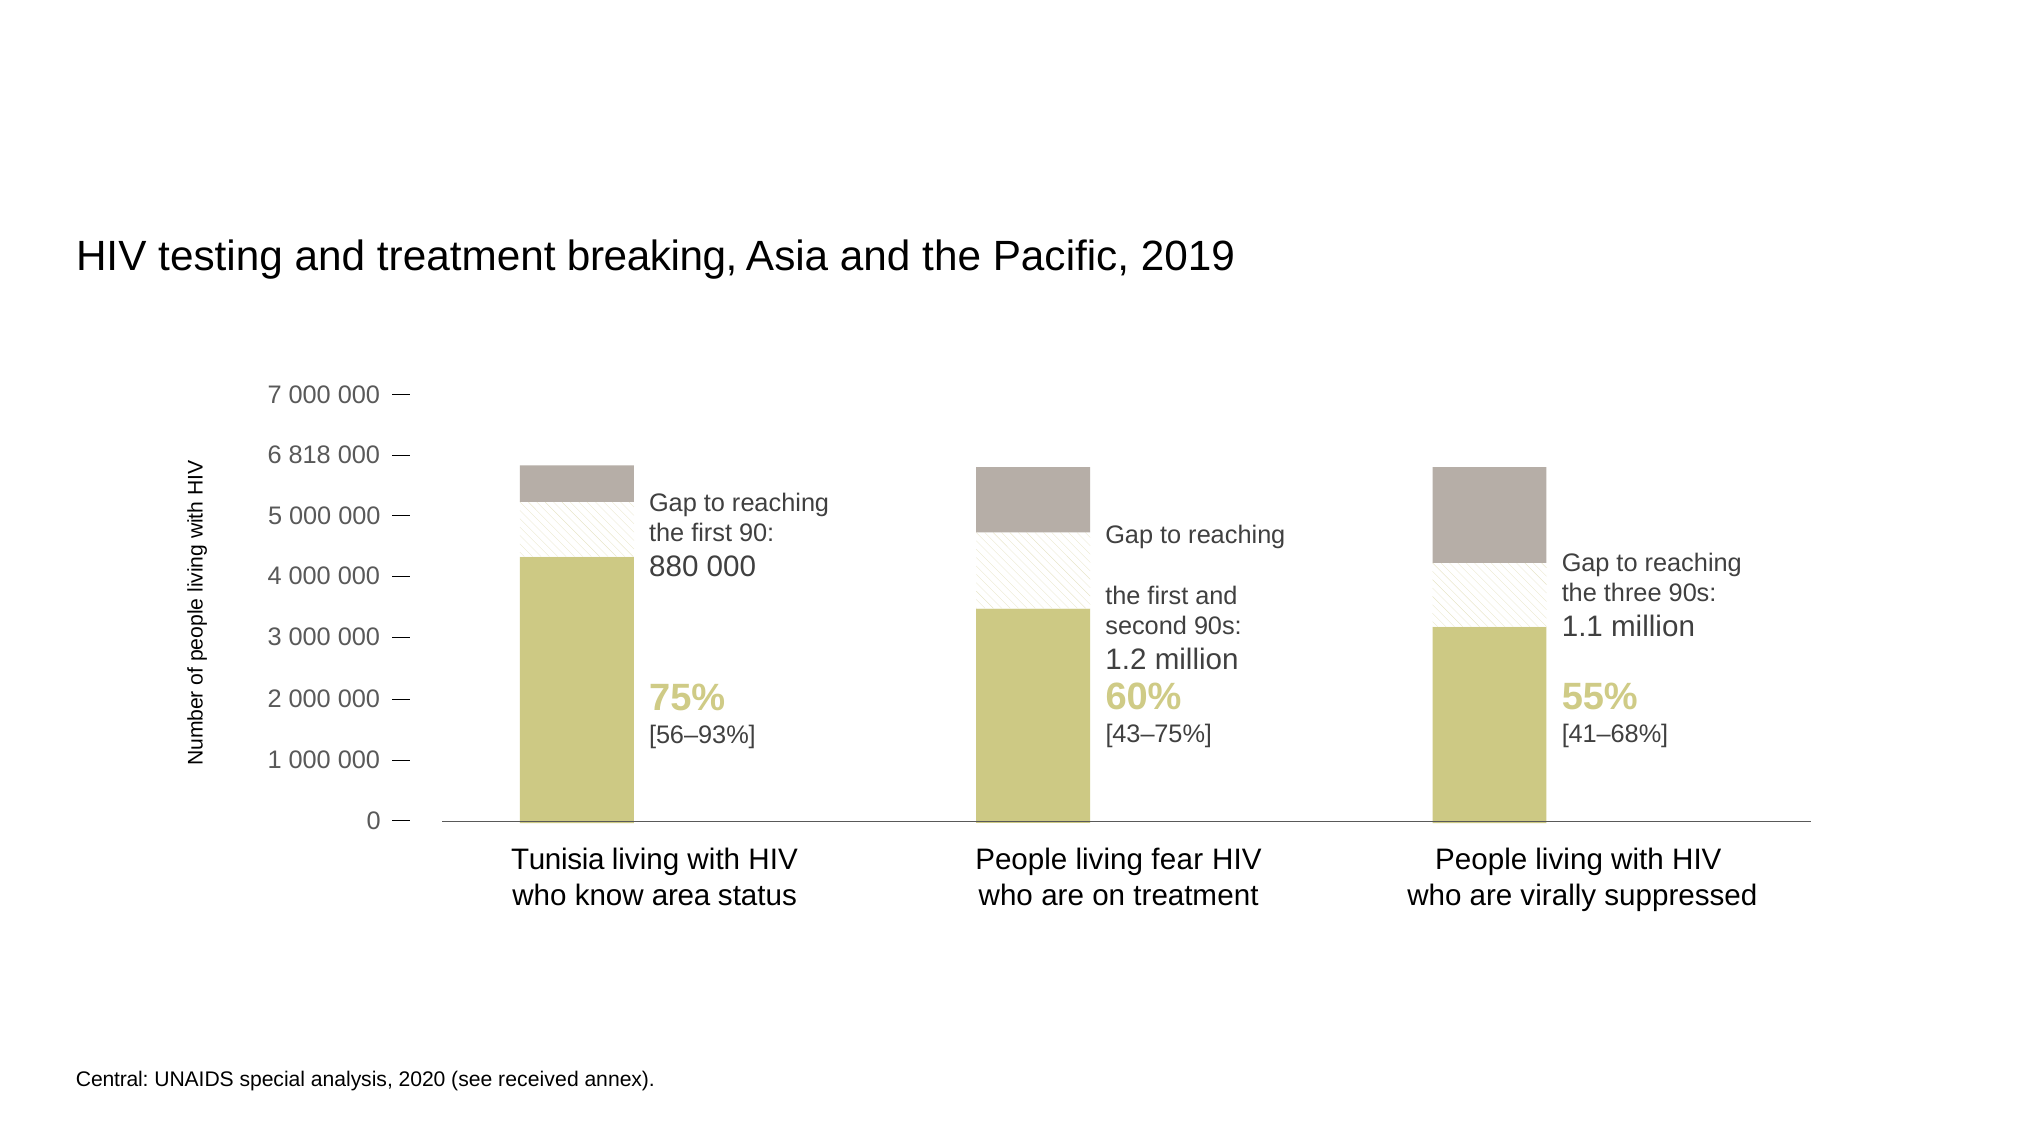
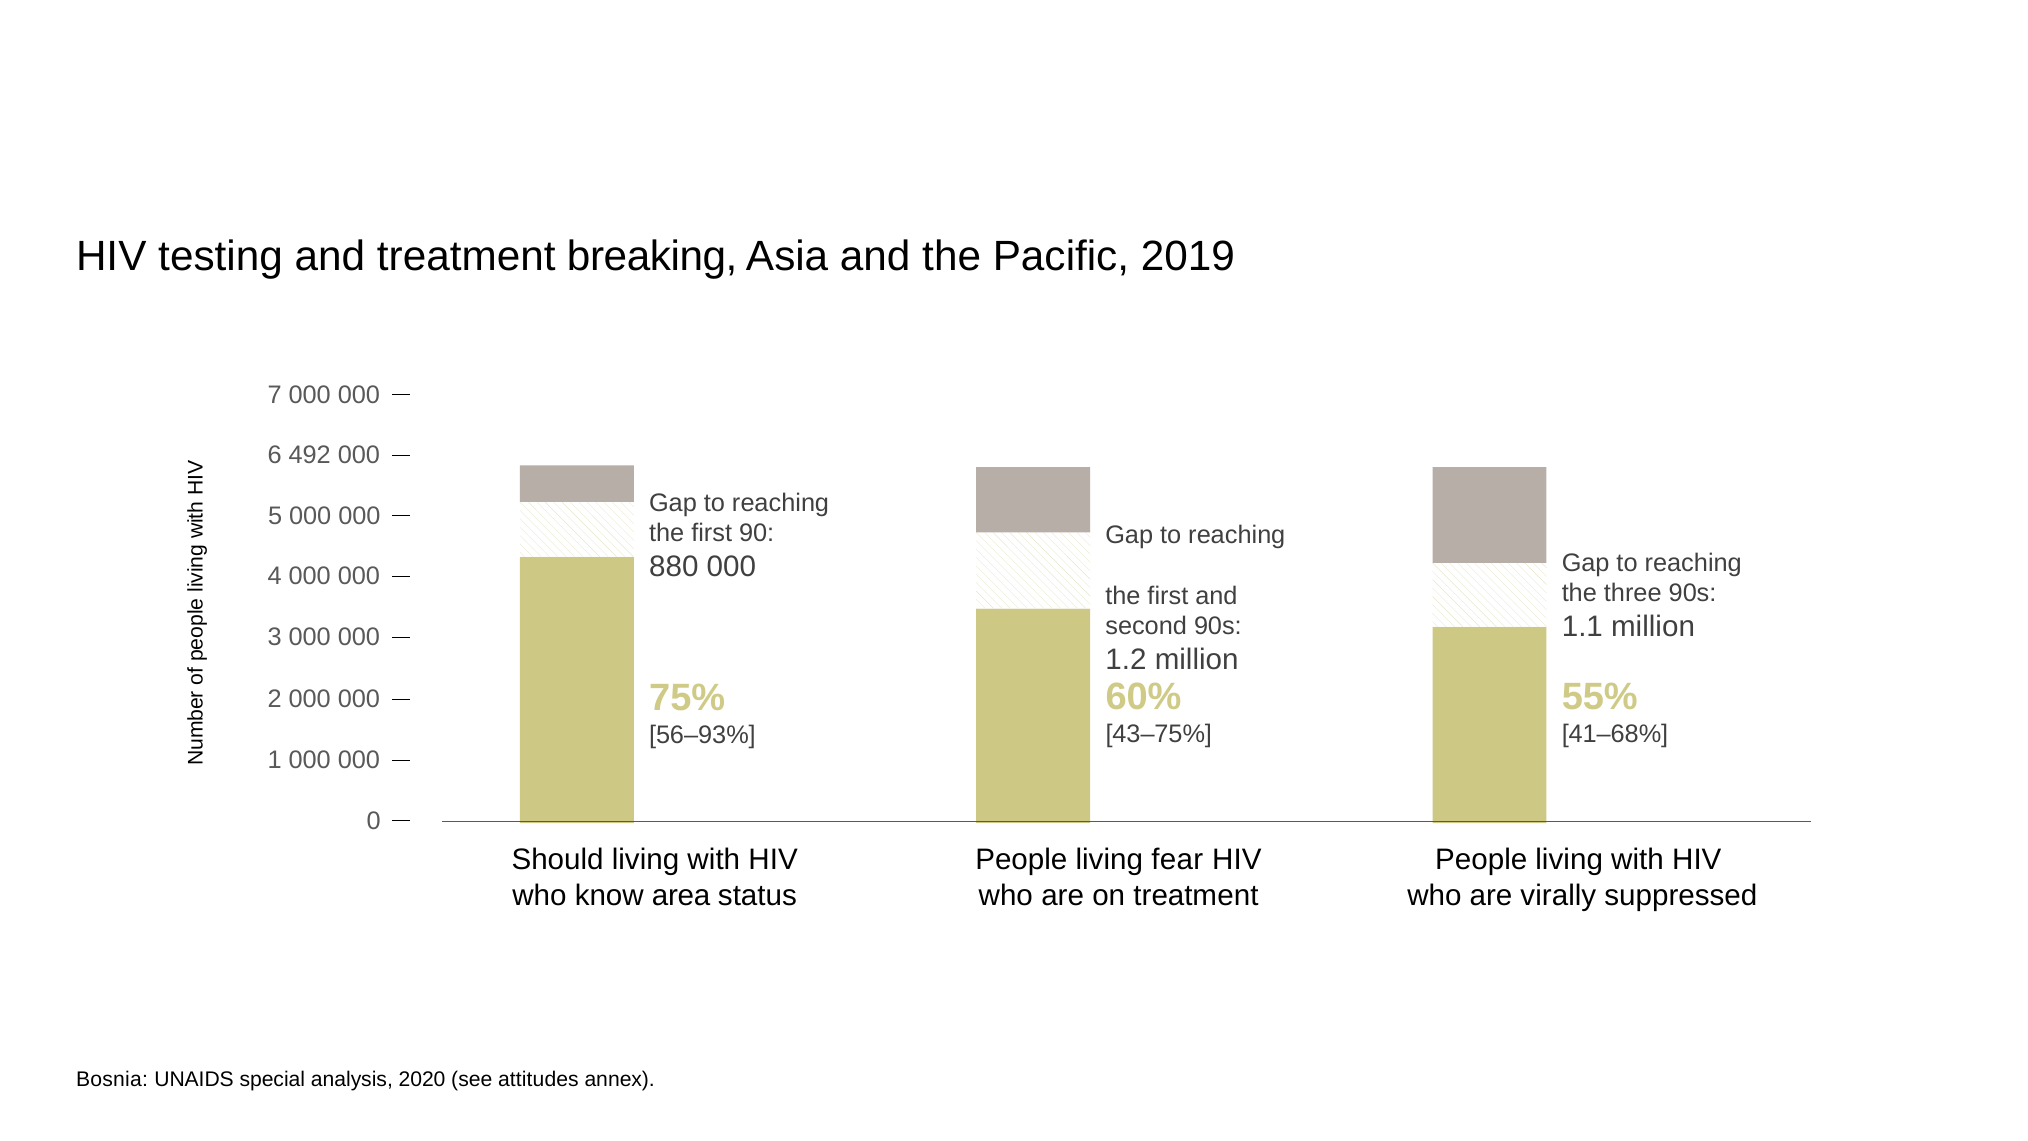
818: 818 -> 492 (310, 455)
Tunisia: Tunisia -> Should (558, 860)
Central: Central -> Bosnia (112, 1079)
received: received -> attitudes (538, 1079)
